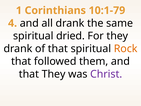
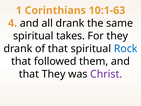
10:1-79: 10:1-79 -> 10:1-63 (107, 10)
dried: dried -> takes (71, 36)
Rock colour: orange -> blue (126, 49)
